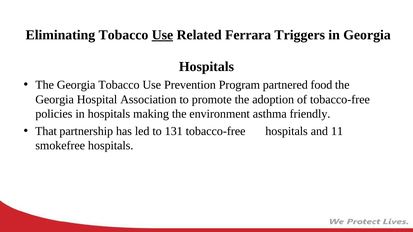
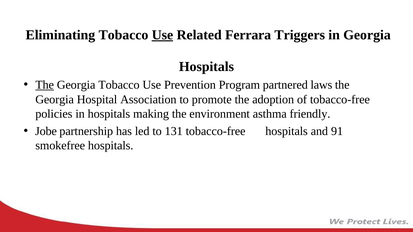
The underline: none -> present (45, 85)
food: food -> laws (321, 85)
That: That -> Jobe (46, 131)
11: 11 -> 91 (337, 131)
